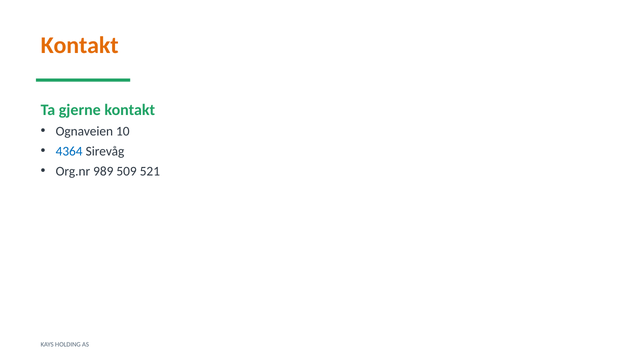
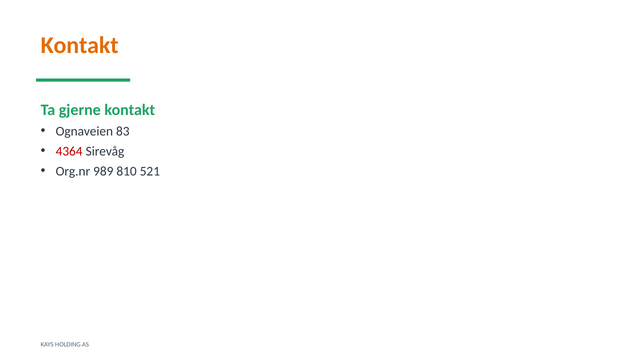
10: 10 -> 83 (123, 131)
4364 colour: blue -> red (69, 151)
509: 509 -> 810 (127, 171)
